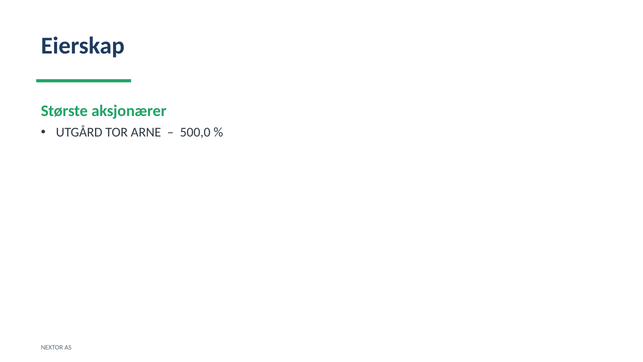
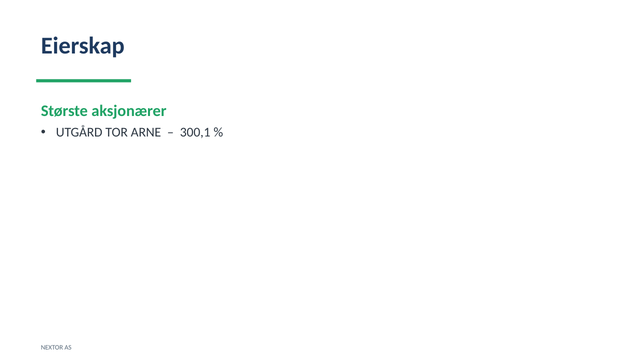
500,0: 500,0 -> 300,1 (195, 132)
